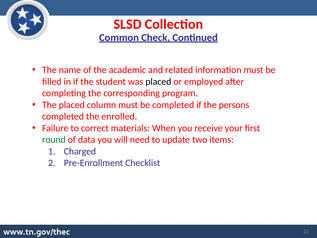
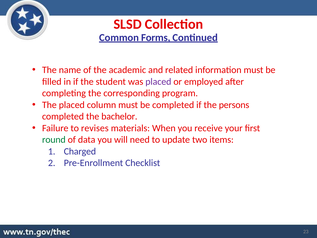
Check: Check -> Forms (156, 37)
placed colour: black -> purple (158, 81)
enrolled: enrolled -> bachelor (119, 116)
correct: correct -> revises (95, 128)
